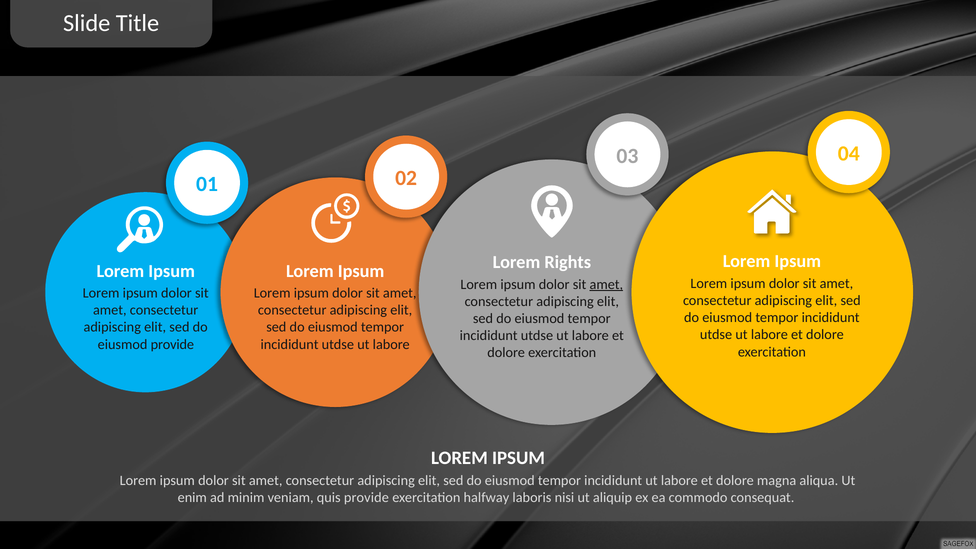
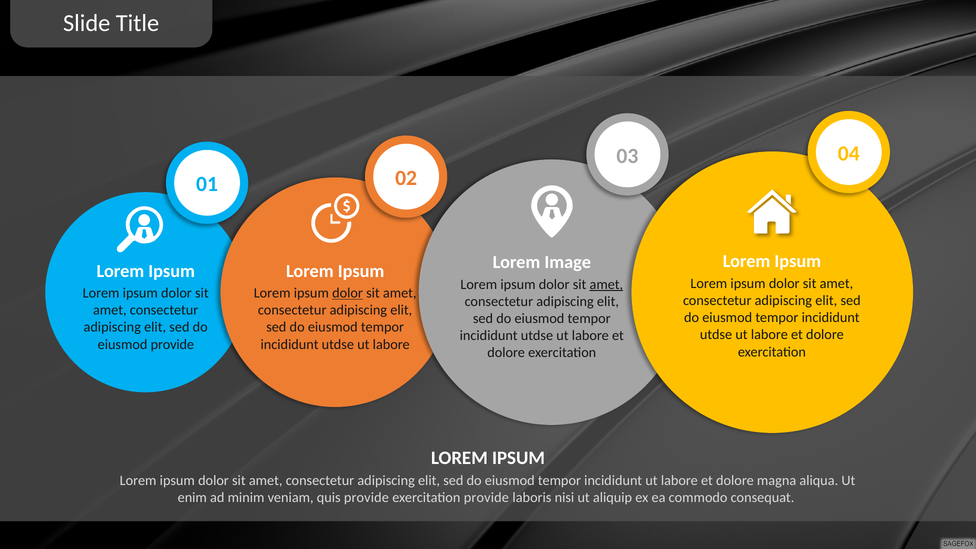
Rights: Rights -> Image (568, 262)
dolor underline: none -> present (347, 293)
exercitation halfway: halfway -> provide (486, 498)
